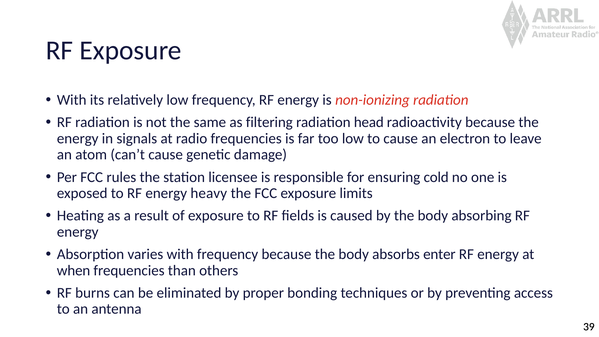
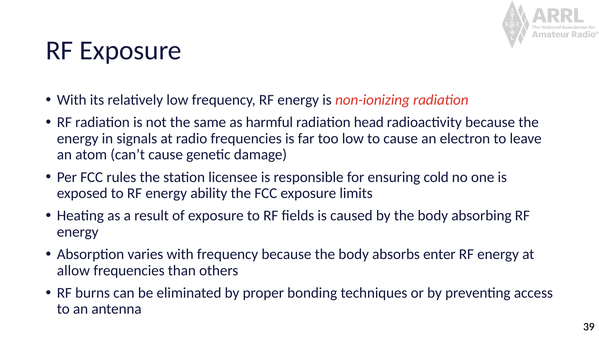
filtering: filtering -> harmful (269, 122)
heavy: heavy -> ability (209, 193)
when: when -> allow (73, 270)
